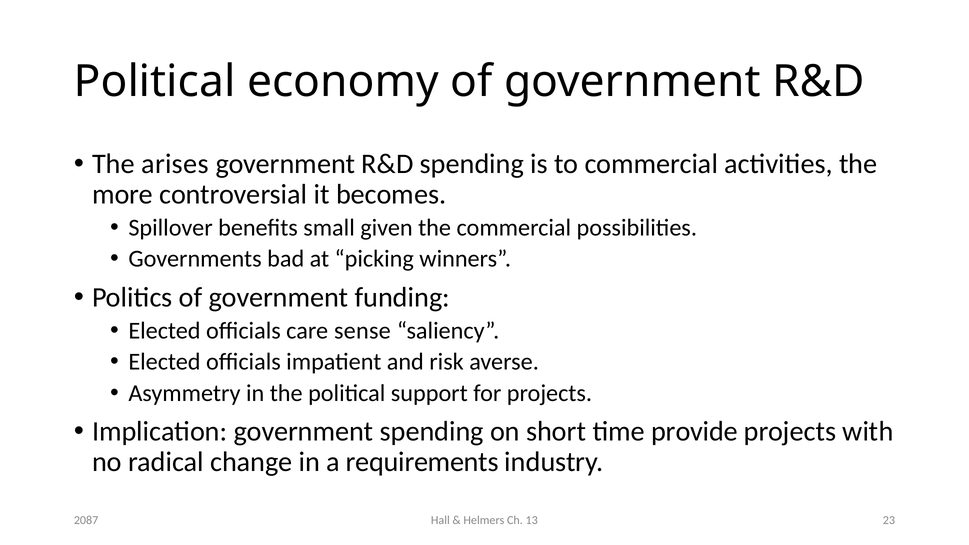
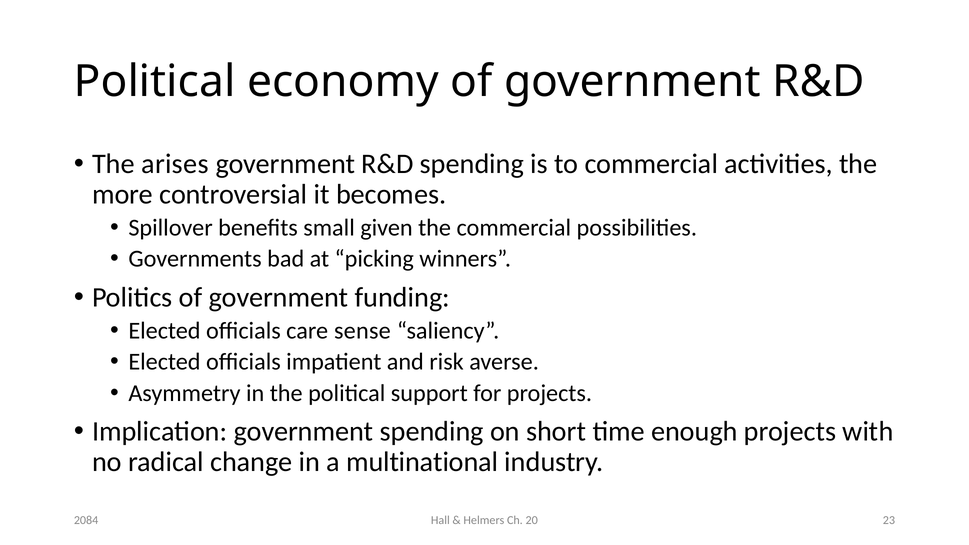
provide: provide -> enough (694, 432)
requirements: requirements -> multinational (422, 462)
13: 13 -> 20 (532, 520)
2087: 2087 -> 2084 (86, 521)
